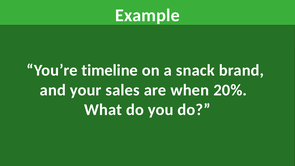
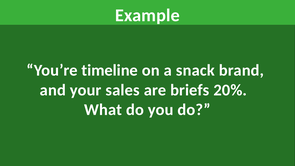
when: when -> briefs (190, 90)
